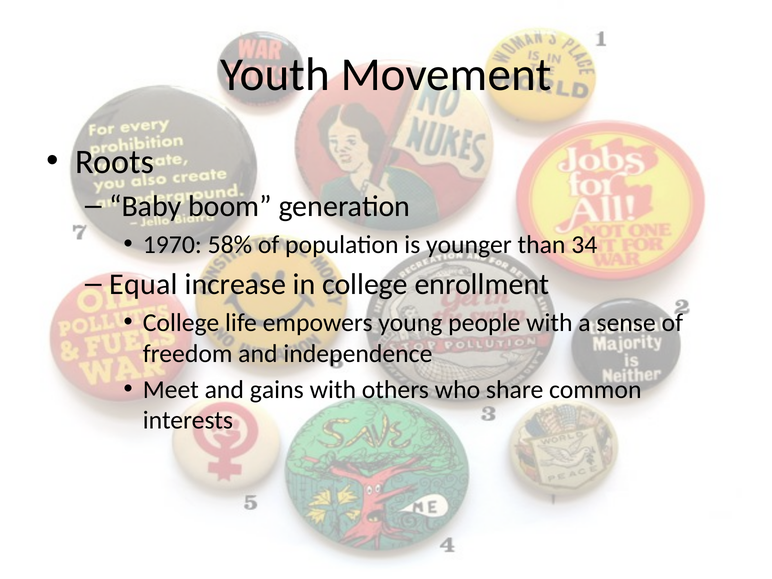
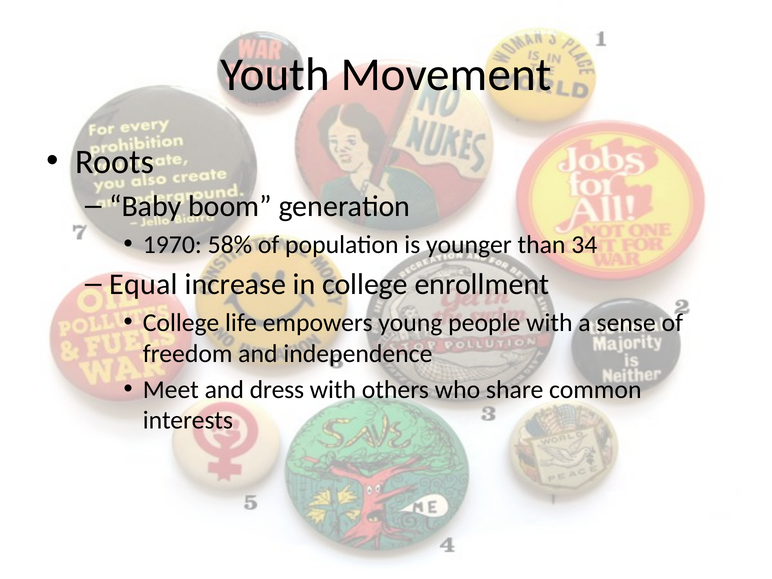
gains: gains -> dress (277, 390)
